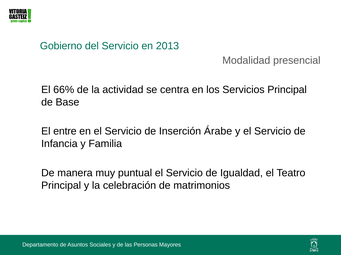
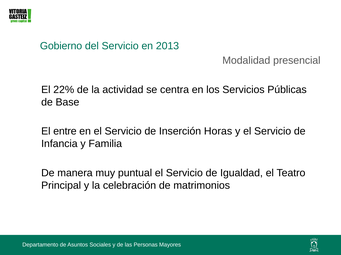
66%: 66% -> 22% (64, 90)
Servicios Principal: Principal -> Públicas (287, 90)
Árabe: Árabe -> Horas (218, 131)
